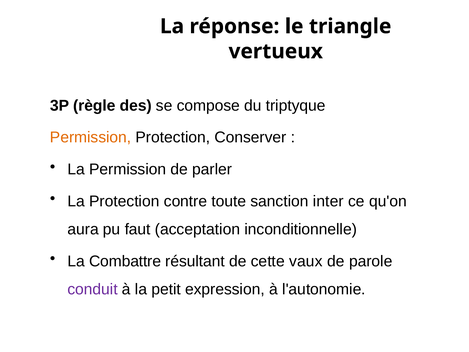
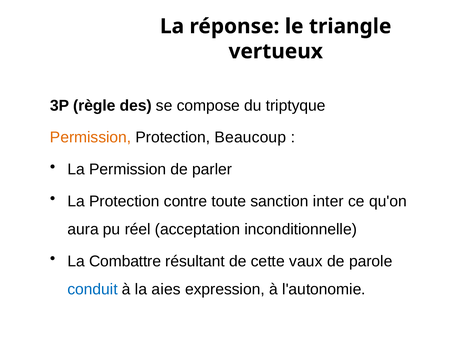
Conserver: Conserver -> Beaucoup (250, 137)
faut: faut -> réel (138, 229)
conduit colour: purple -> blue (93, 289)
petit: petit -> aies (166, 289)
